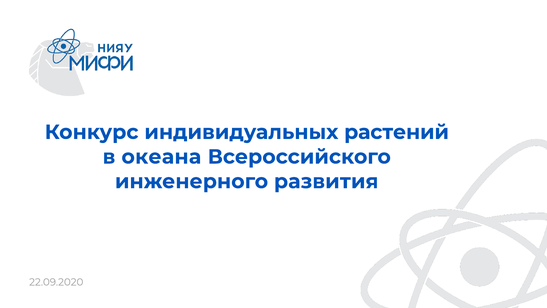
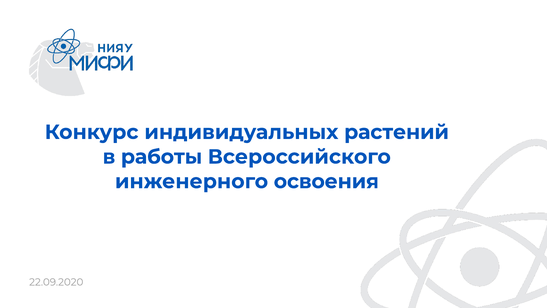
океана: океана -> работы (162, 157)
развития: развития -> освоения (326, 181)
